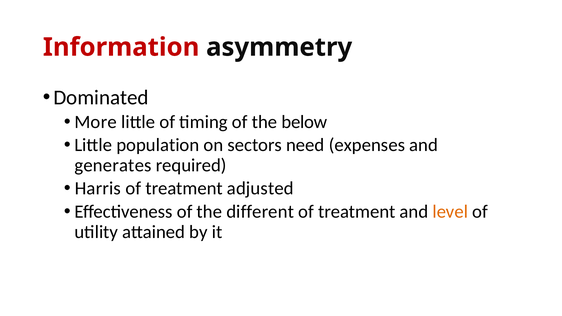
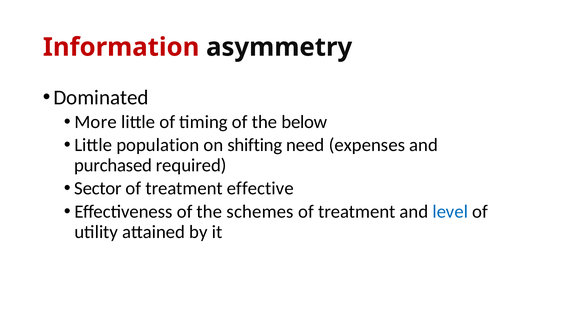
sectors: sectors -> shifting (255, 145)
generates: generates -> purchased (113, 165)
Harris: Harris -> Sector (98, 189)
adjusted: adjusted -> effective (260, 189)
different: different -> schemes (260, 212)
level colour: orange -> blue (450, 212)
